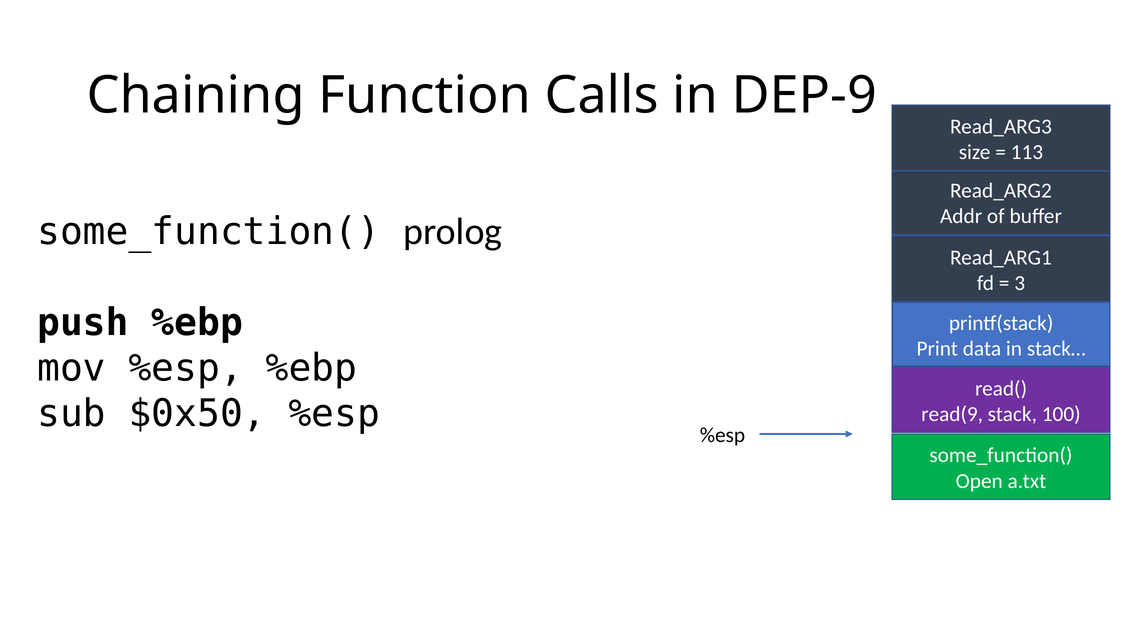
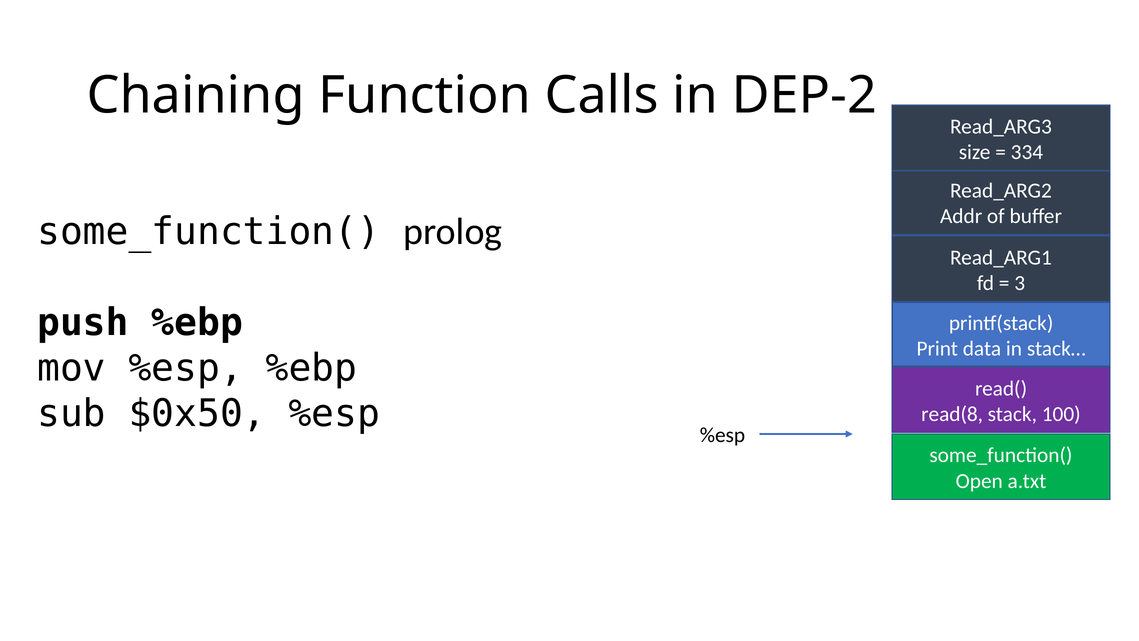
DEP-9: DEP-9 -> DEP-2 (804, 96)
113: 113 -> 334 (1027, 152)
read(9: read(9 -> read(8 (952, 414)
